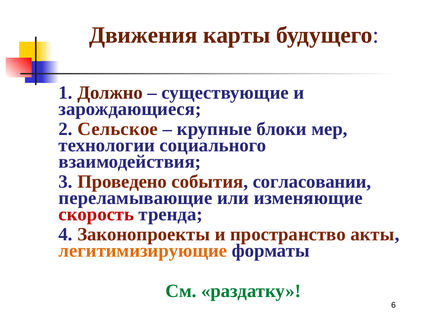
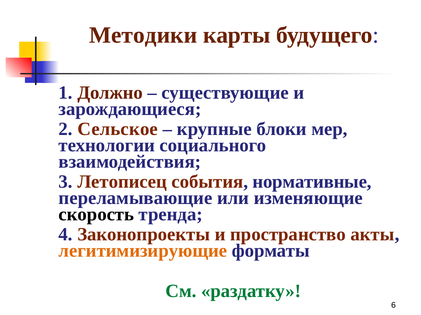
Движения: Движения -> Методики (143, 35)
Проведено: Проведено -> Летописец (122, 182)
согласовании: согласовании -> нормативные (312, 182)
скорость colour: red -> black (96, 215)
